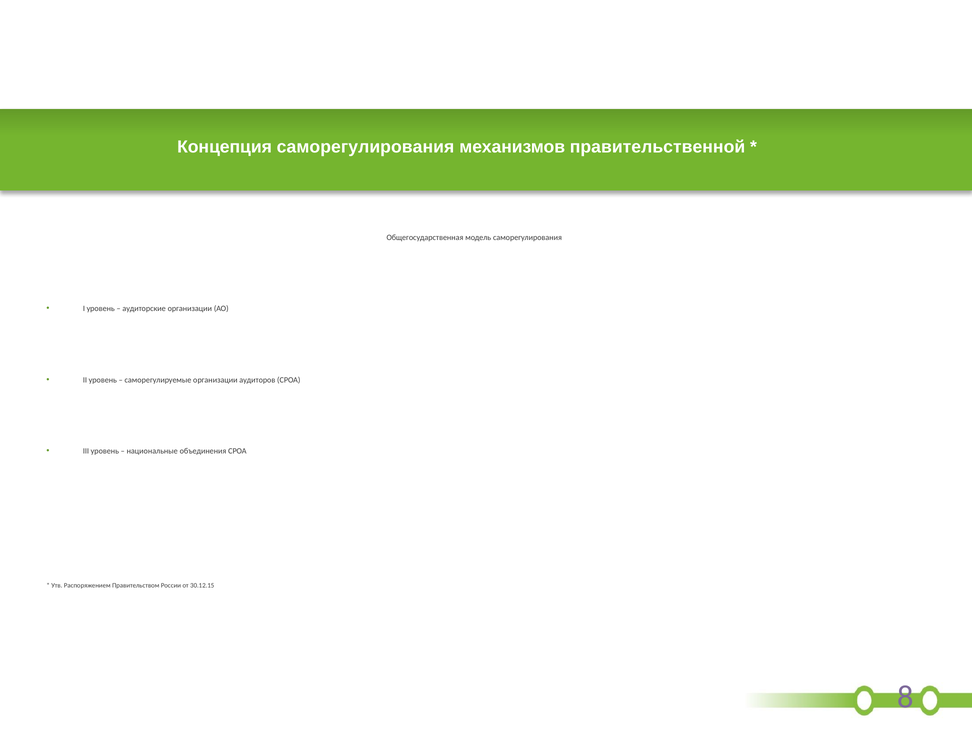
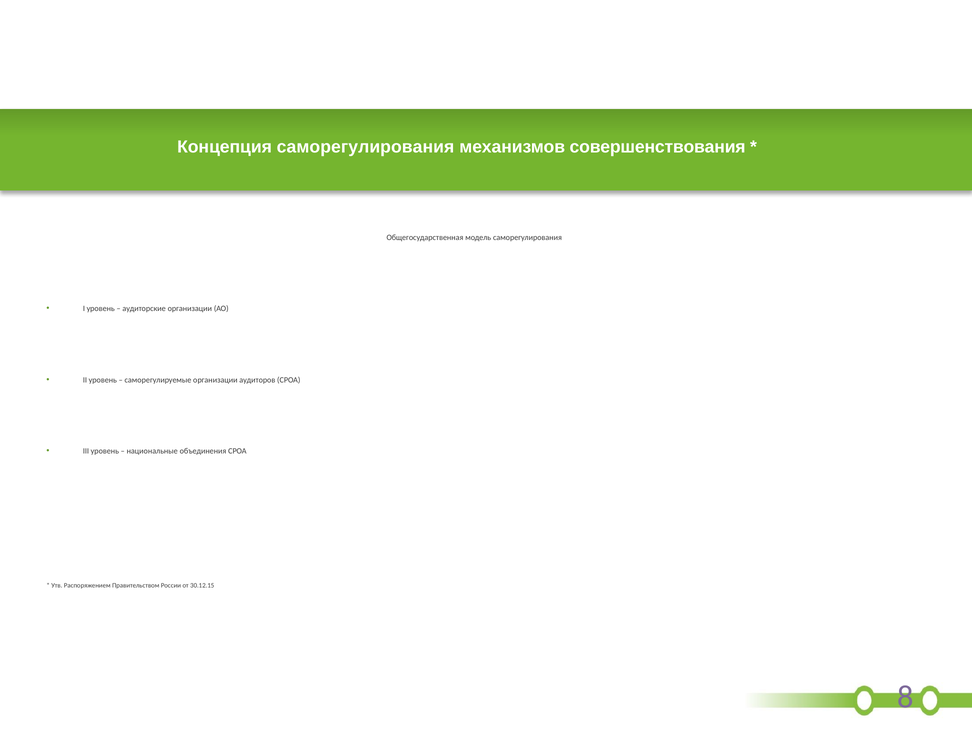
правительственной: правительственной -> совершенствования (658, 147)
